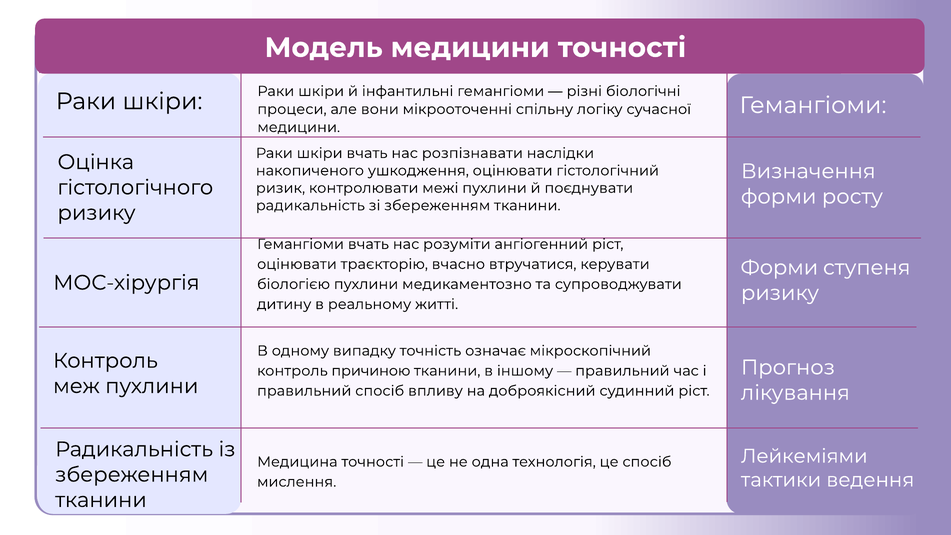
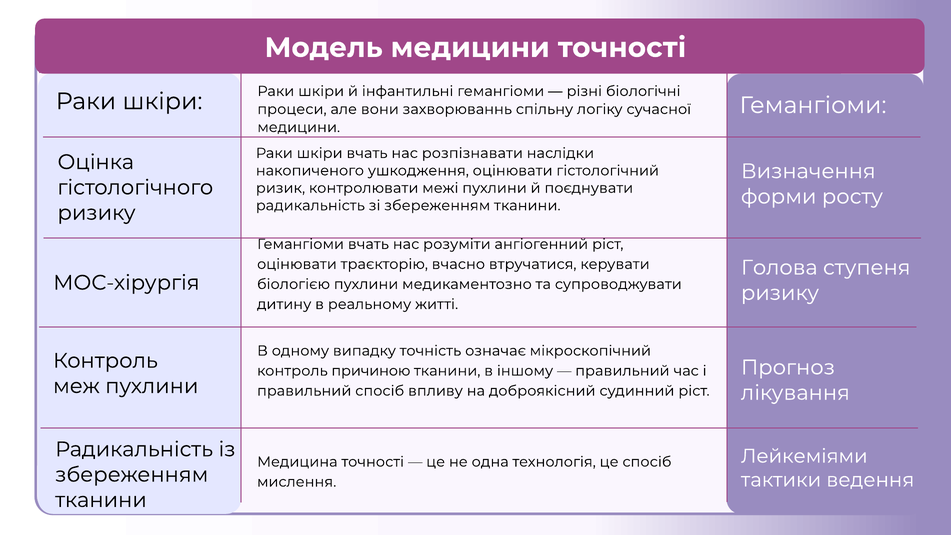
мікрооточенні: мікрооточенні -> захворюваннь (457, 109)
Форми: Форми -> Голова (779, 268)
